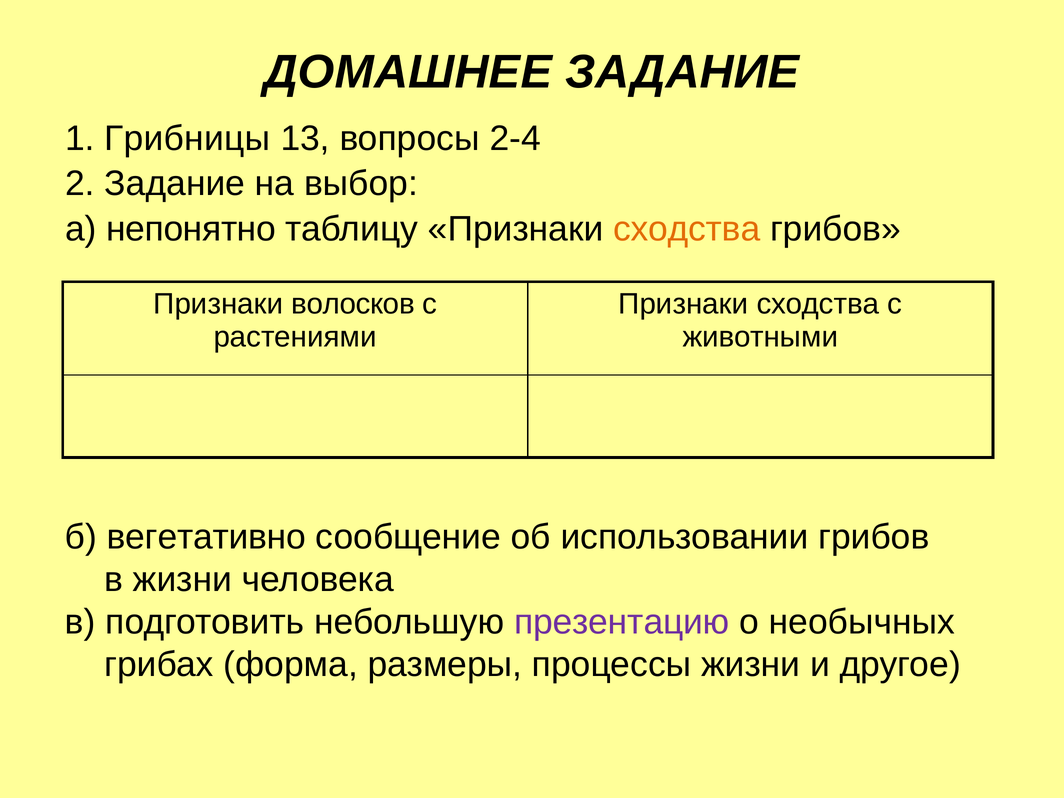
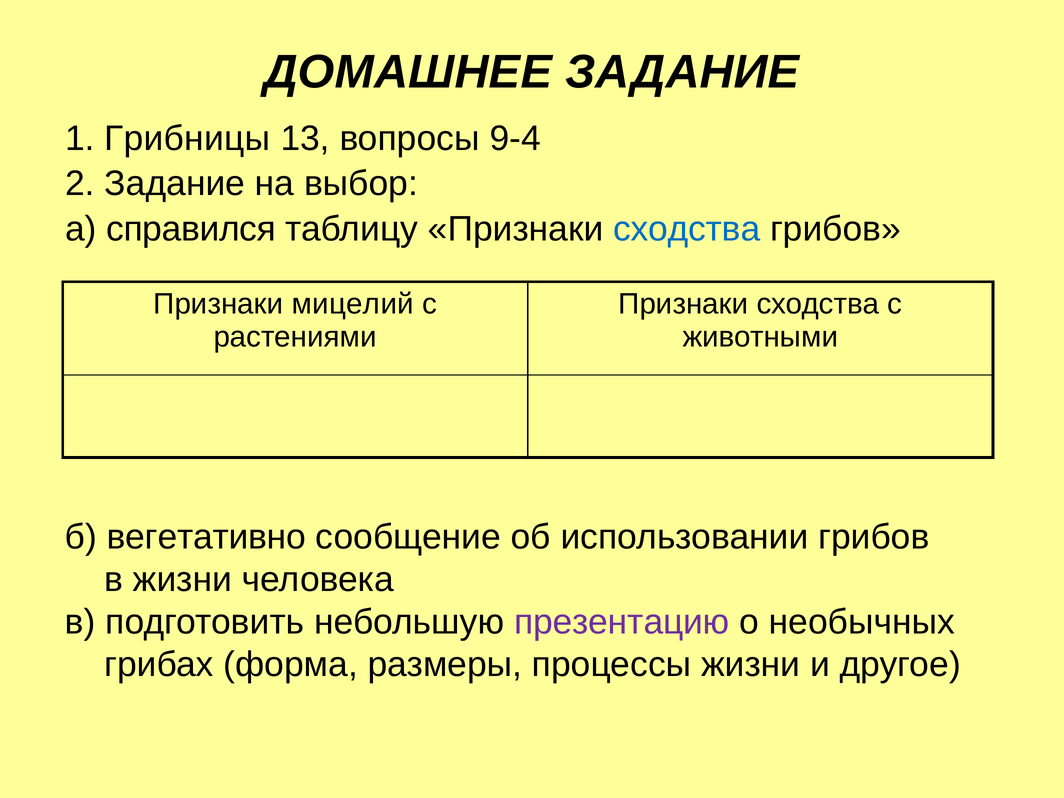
2-4: 2-4 -> 9-4 (515, 138)
непонятно: непонятно -> справился (191, 229)
сходства colour: orange -> blue (687, 229)
волосков: волосков -> мицелий (353, 304)
